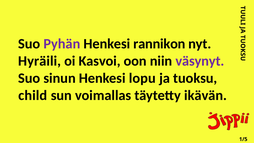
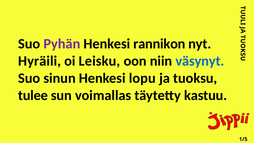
Kasvoi: Kasvoi -> Leisku (99, 61)
väsynyt colour: purple -> blue (200, 61)
child: child -> tulee (33, 95)
ikävän: ikävän -> kastuu (206, 95)
